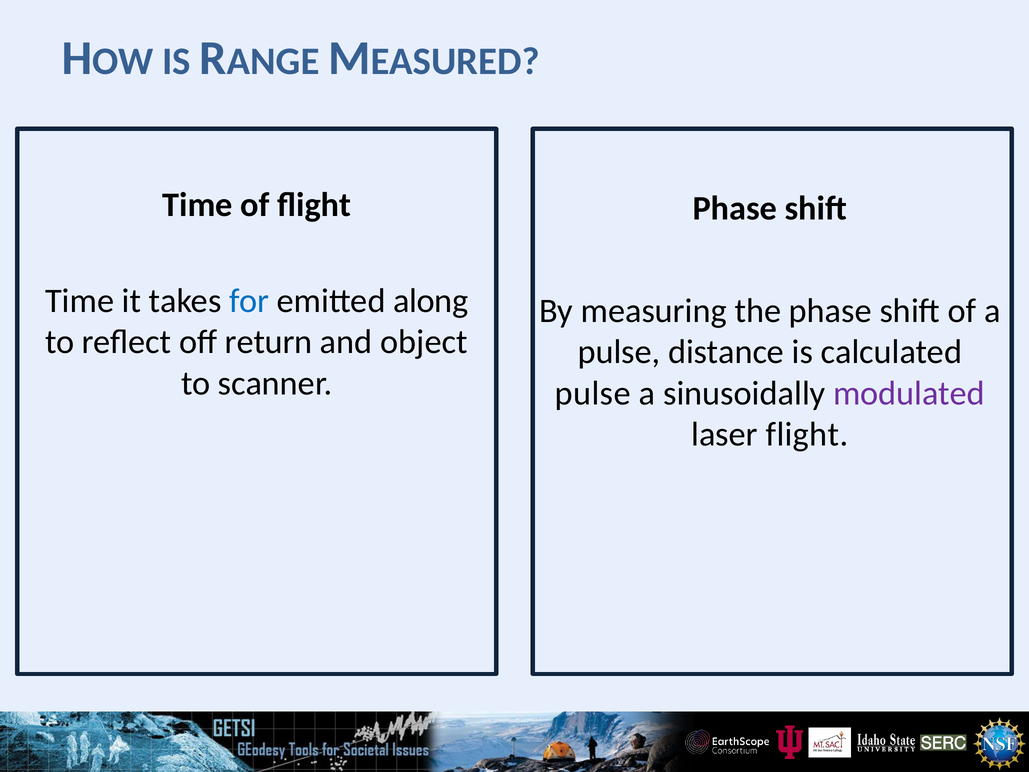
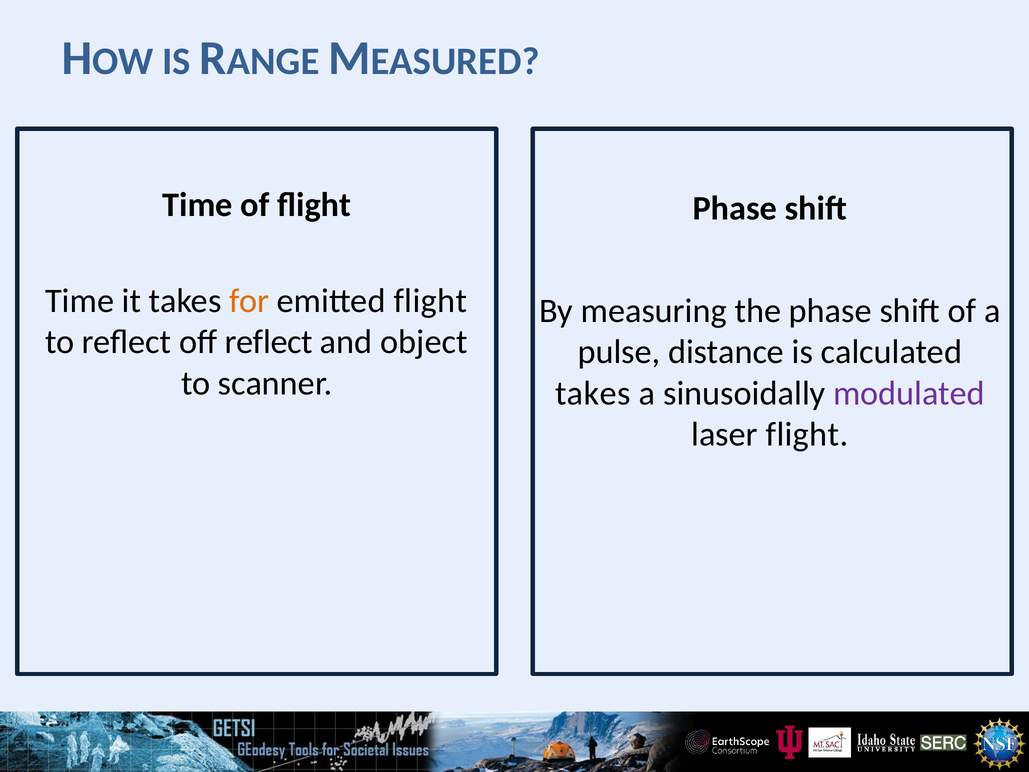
for colour: blue -> orange (249, 301)
emitted along: along -> flight (430, 301)
off return: return -> reflect (269, 342)
pulse: pulse -> takes (593, 393)
